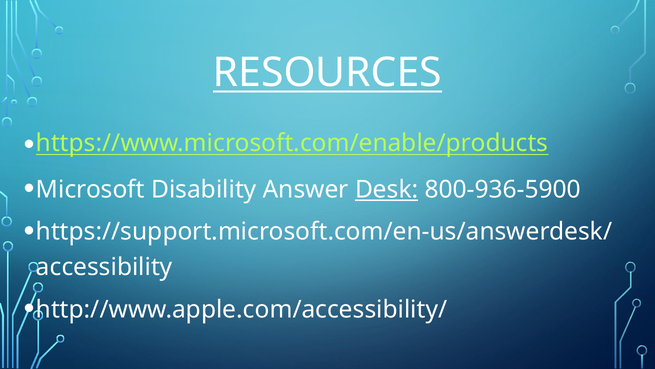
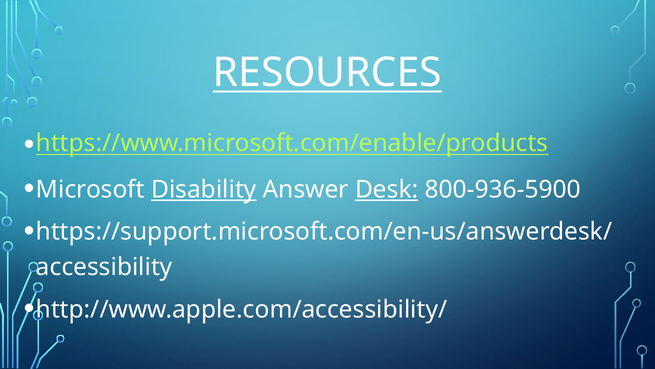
Disability underline: none -> present (204, 189)
